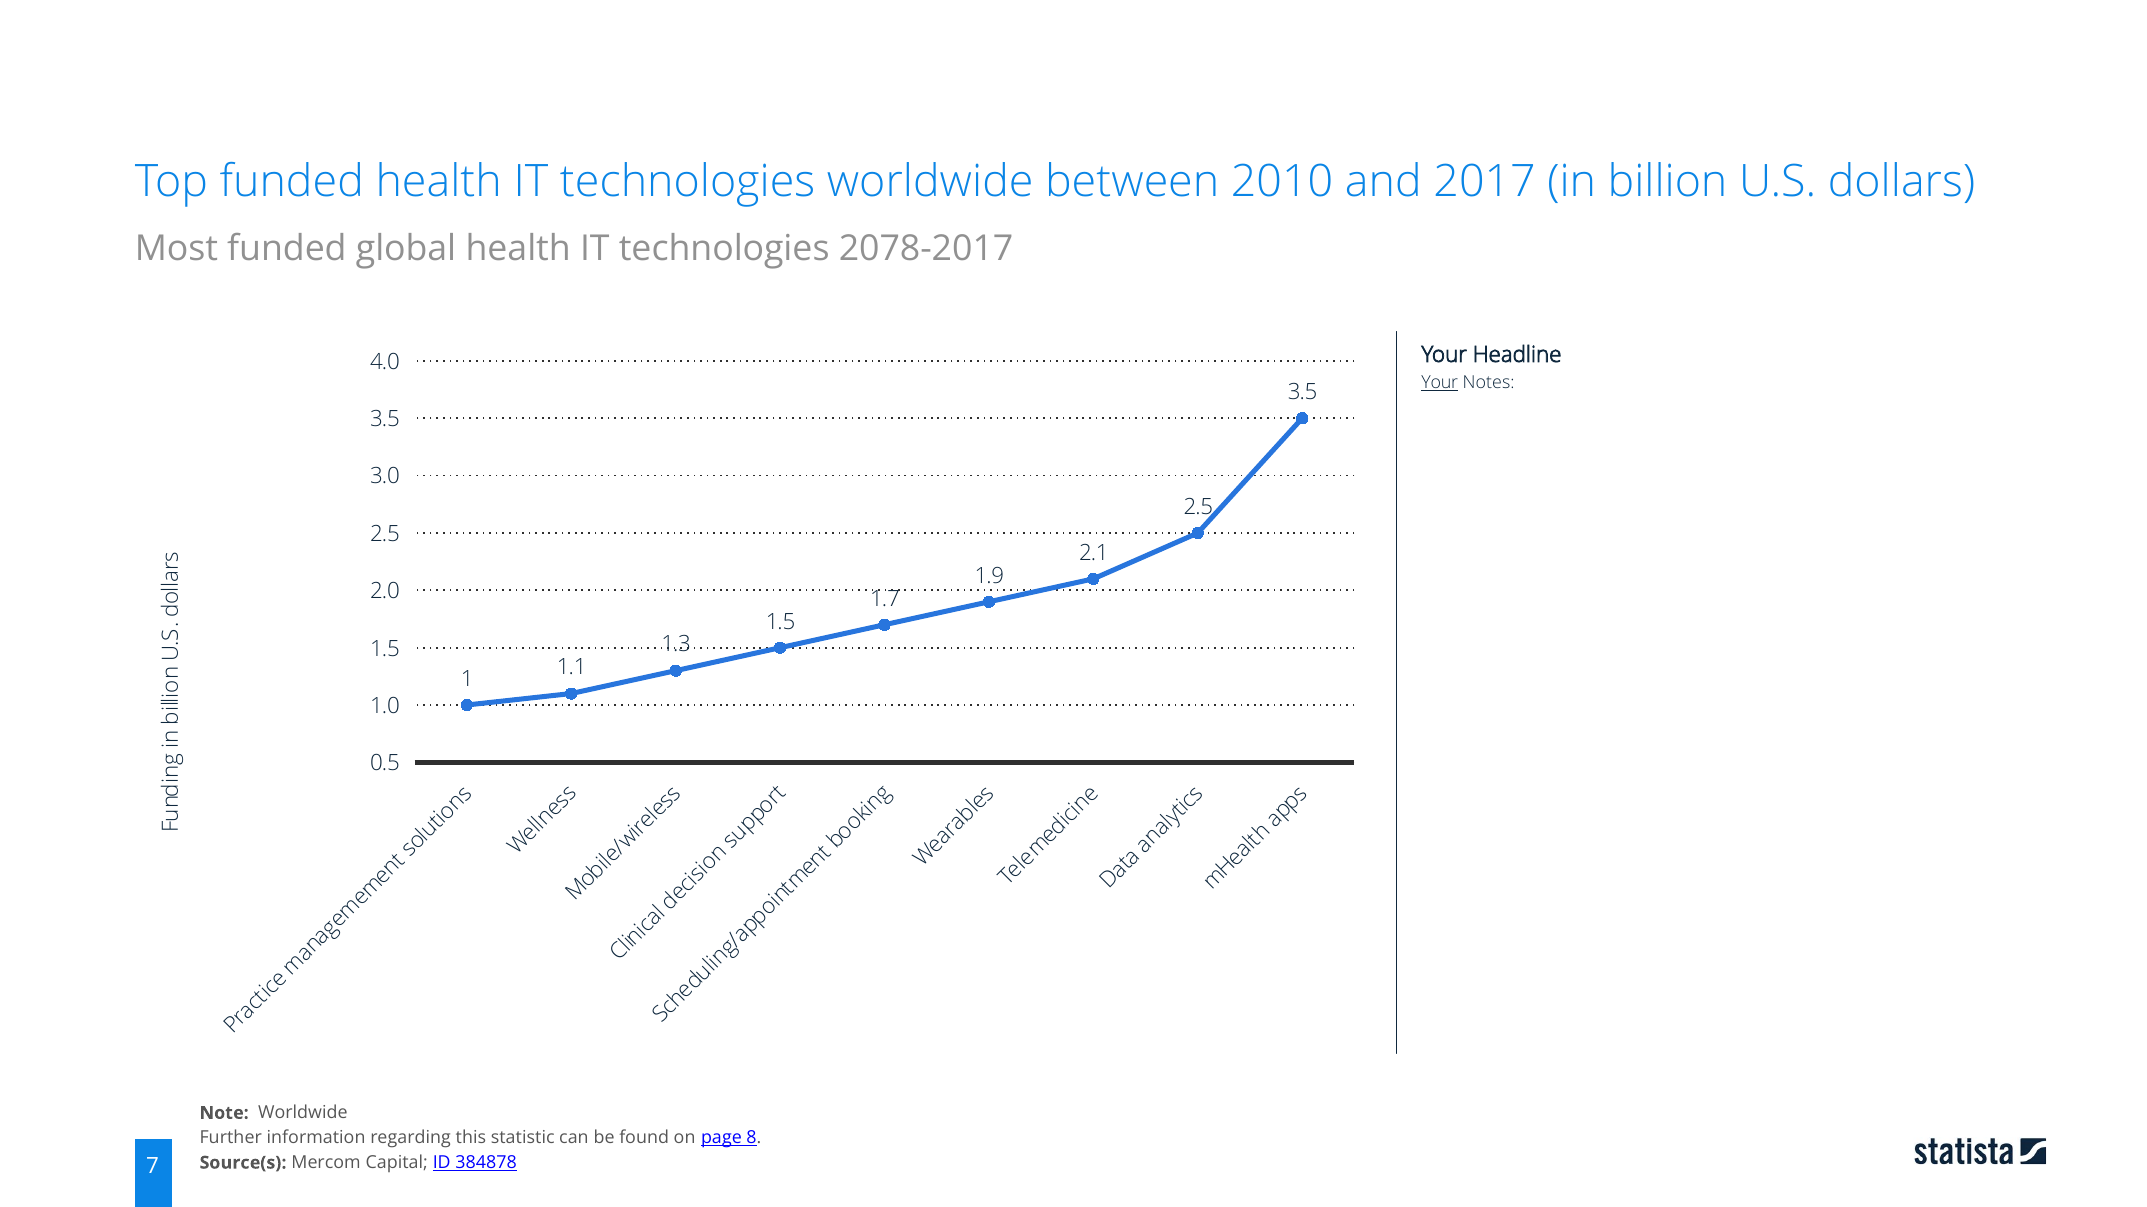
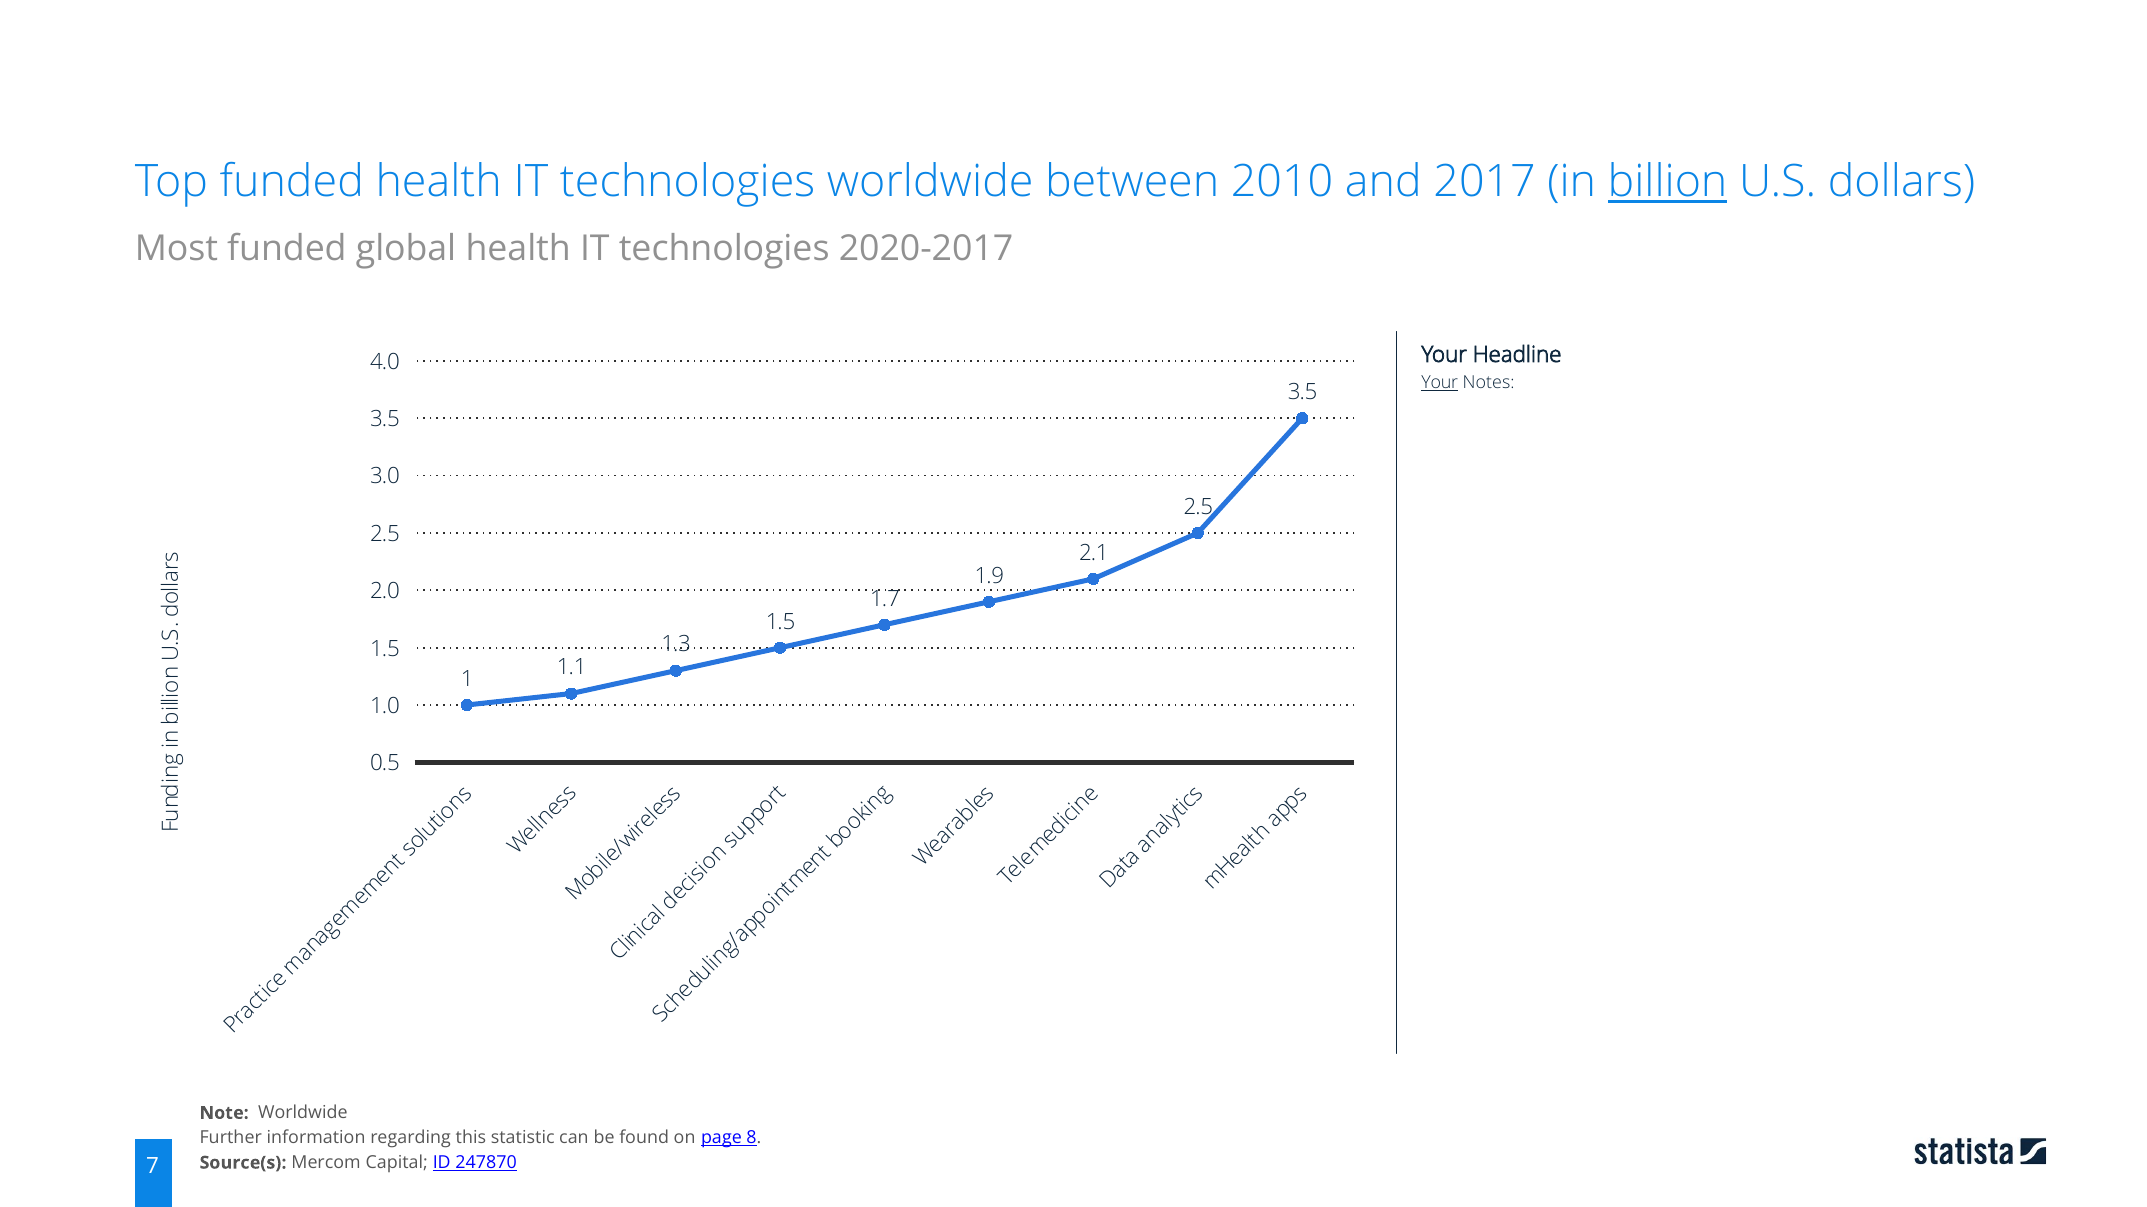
billion underline: none -> present (1667, 182)
2078-2017: 2078-2017 -> 2020-2017 (926, 249)
384878: 384878 -> 247870 (486, 1163)
